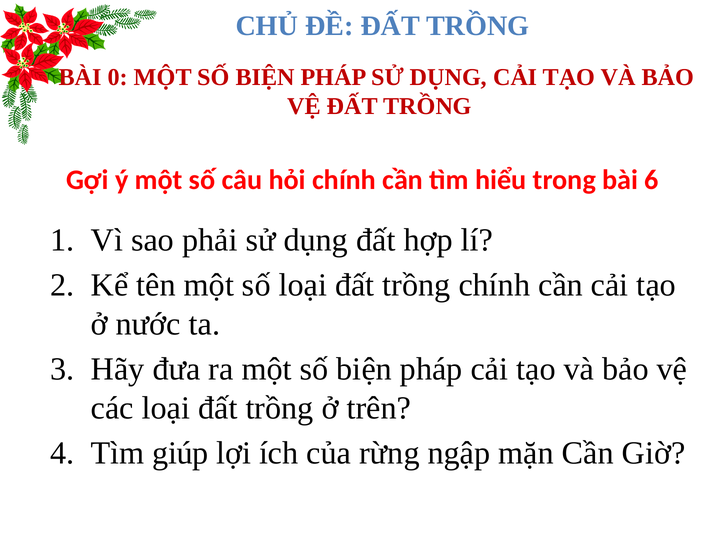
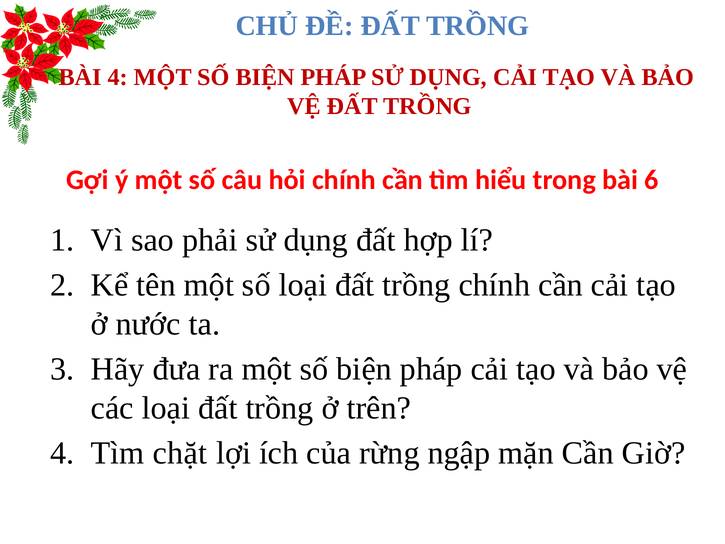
BÀI 0: 0 -> 4 (118, 77)
giúp: giúp -> chặt (180, 453)
